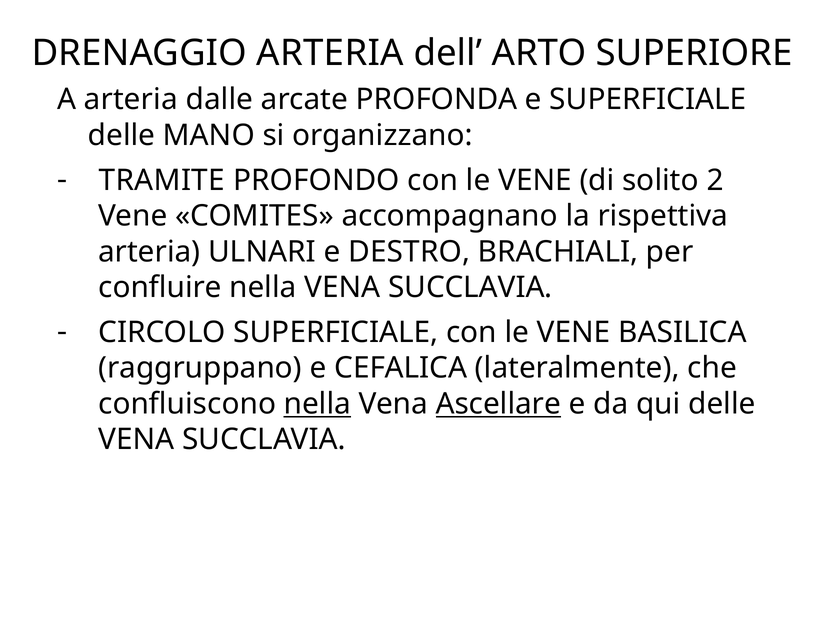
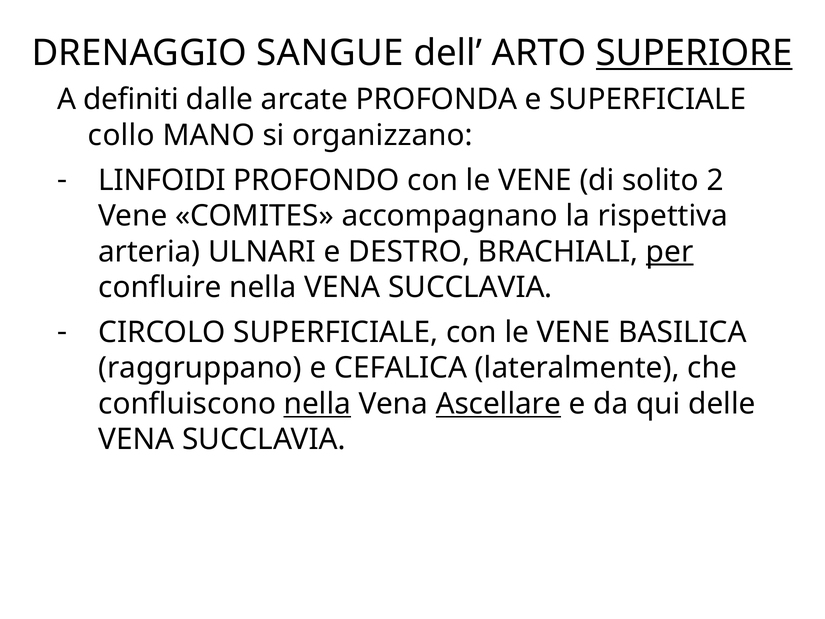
DRENAGGIO ARTERIA: ARTERIA -> SANGUE (330, 53)
SUPERIORE underline: none -> present (694, 53)
A arteria: arteria -> definiti (131, 100)
delle: delle -> collo (121, 135)
TRAMITE: TRAMITE -> LINFOIDI (162, 180)
per underline: none -> present (670, 252)
